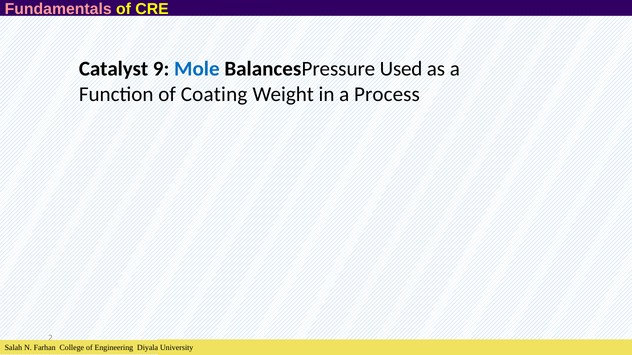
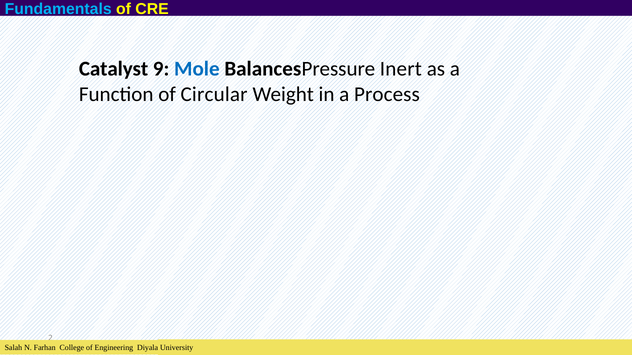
Fundamentals colour: pink -> light blue (58, 9)
Used: Used -> Inert (401, 69)
Coating: Coating -> Circular (214, 94)
